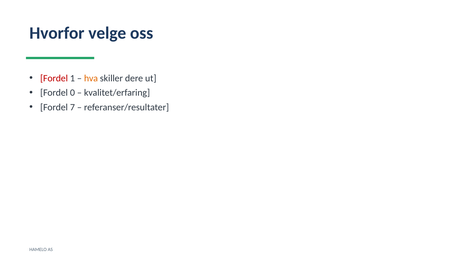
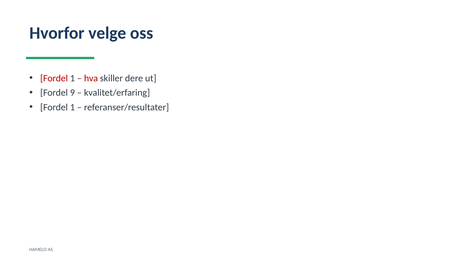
hva colour: orange -> red (91, 78)
0: 0 -> 9 (72, 93)
7: 7 -> 1 (72, 107)
